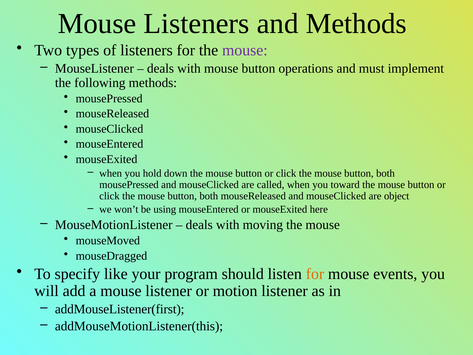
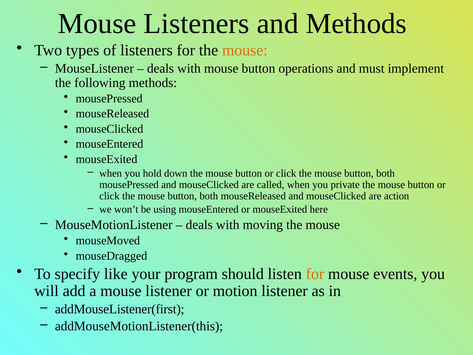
mouse colour: purple -> orange (245, 50)
toward: toward -> private (345, 185)
object: object -> action (397, 196)
